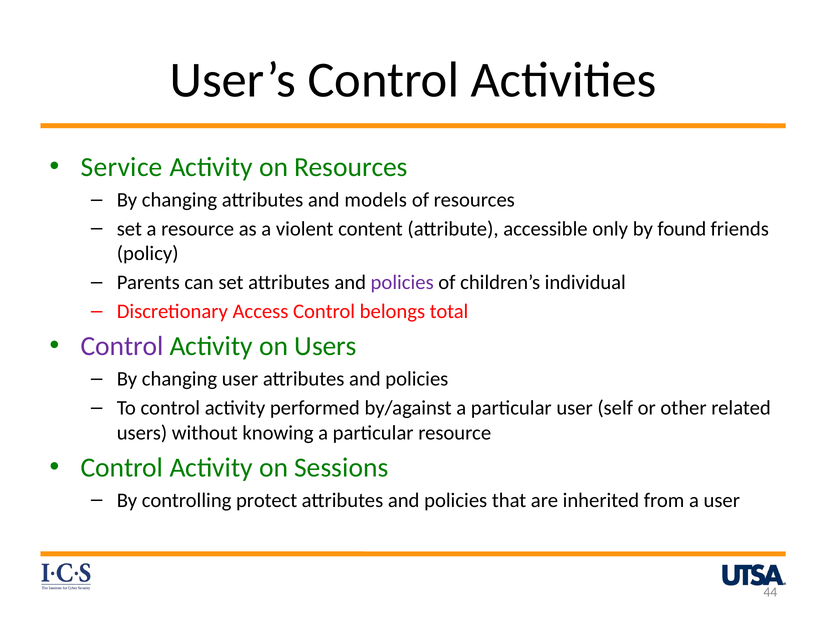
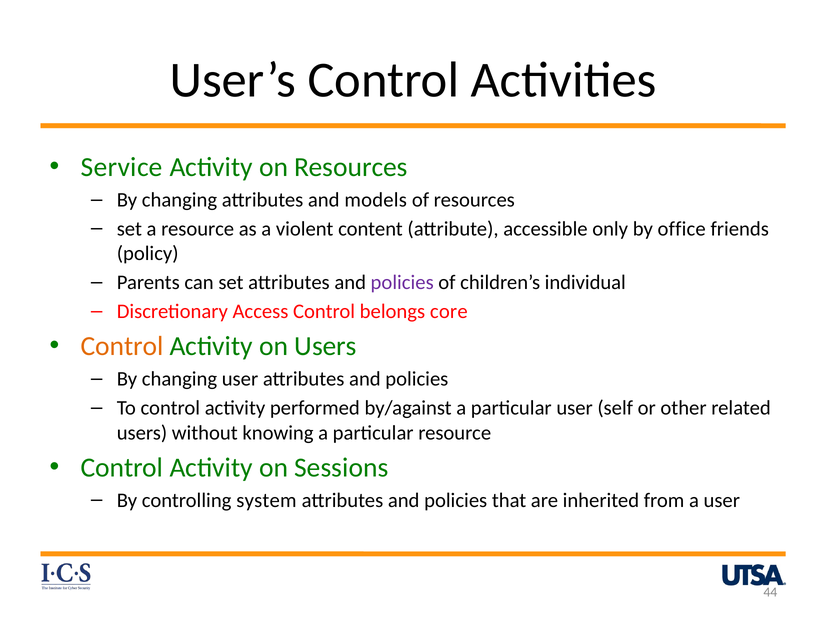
found: found -> office (682, 229)
total: total -> core (449, 312)
Control colour: purple -> orange (122, 347)
protect: protect -> system (266, 500)
